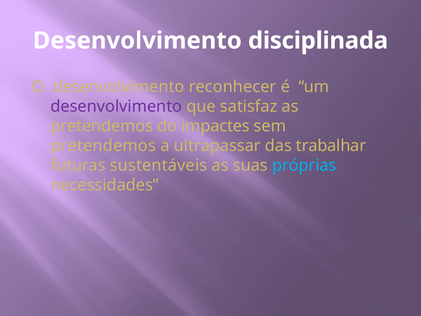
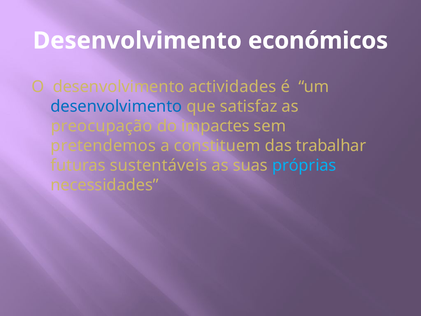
disciplinada: disciplinada -> económicos (318, 41)
reconhecer: reconhecer -> actividades (233, 87)
desenvolvimento colour: purple -> blue (116, 106)
pretendemos: pretendemos -> preocupação (102, 126)
ultrapassar: ultrapassar -> constituem (217, 146)
